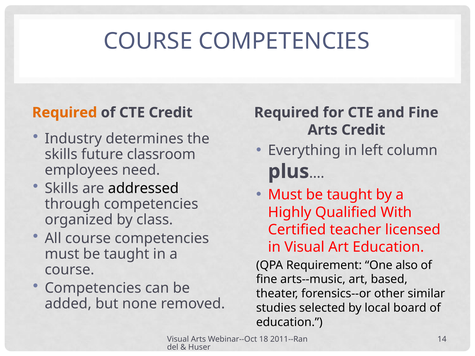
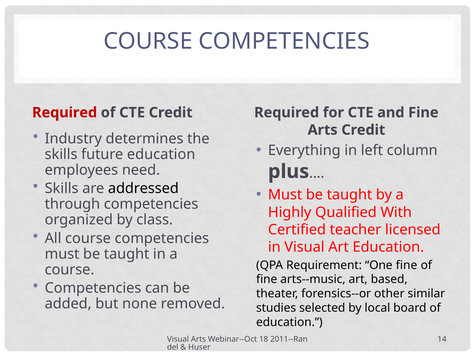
Required colour: orange -> red (65, 113)
future classroom: classroom -> education (161, 154)
One also: also -> fine (407, 265)
